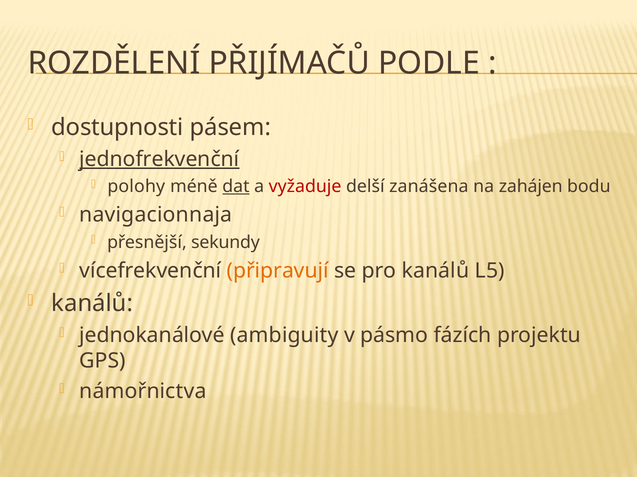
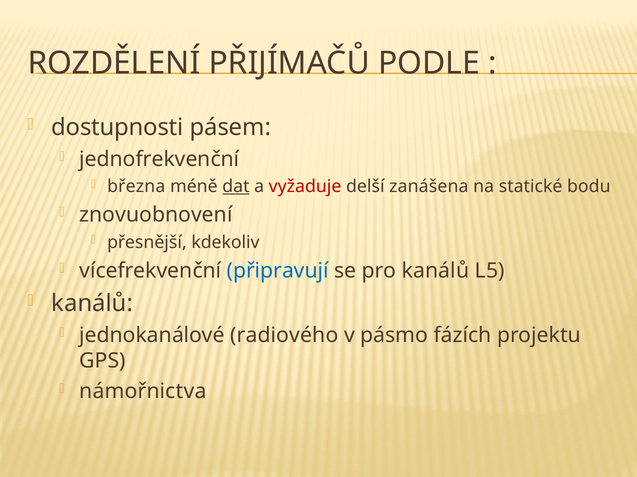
jednofrekvenční underline: present -> none (159, 159)
polohy: polohy -> března (136, 187)
zahájen: zahájen -> statické (531, 187)
navigacionnaja: navigacionnaja -> znovuobnovení (156, 215)
sekundy: sekundy -> kdekoliv (225, 243)
připravují colour: orange -> blue (278, 271)
ambiguity: ambiguity -> radiového (284, 336)
